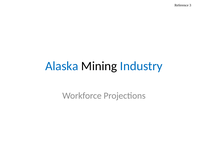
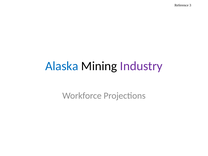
Industry colour: blue -> purple (141, 66)
